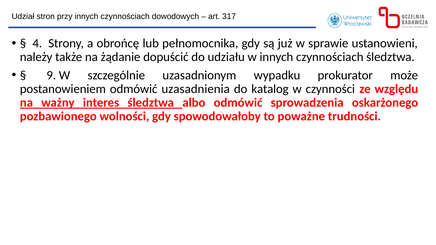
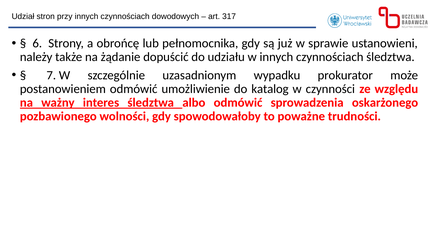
4: 4 -> 6 (37, 43)
9: 9 -> 7 (51, 75)
uzasadnienia: uzasadnienia -> umożliwienie (196, 89)
